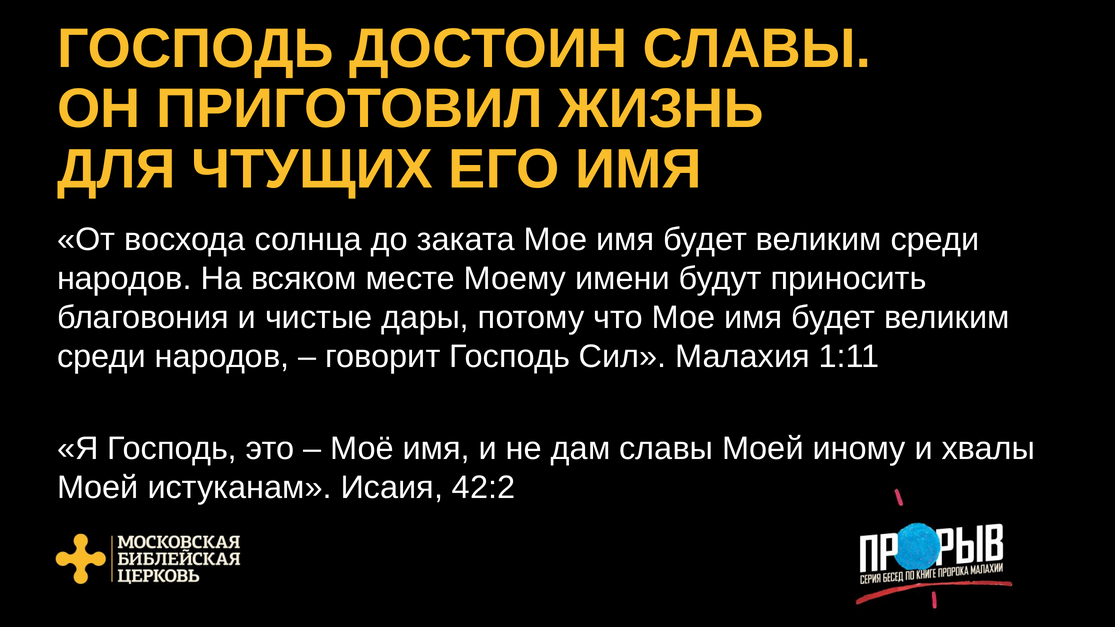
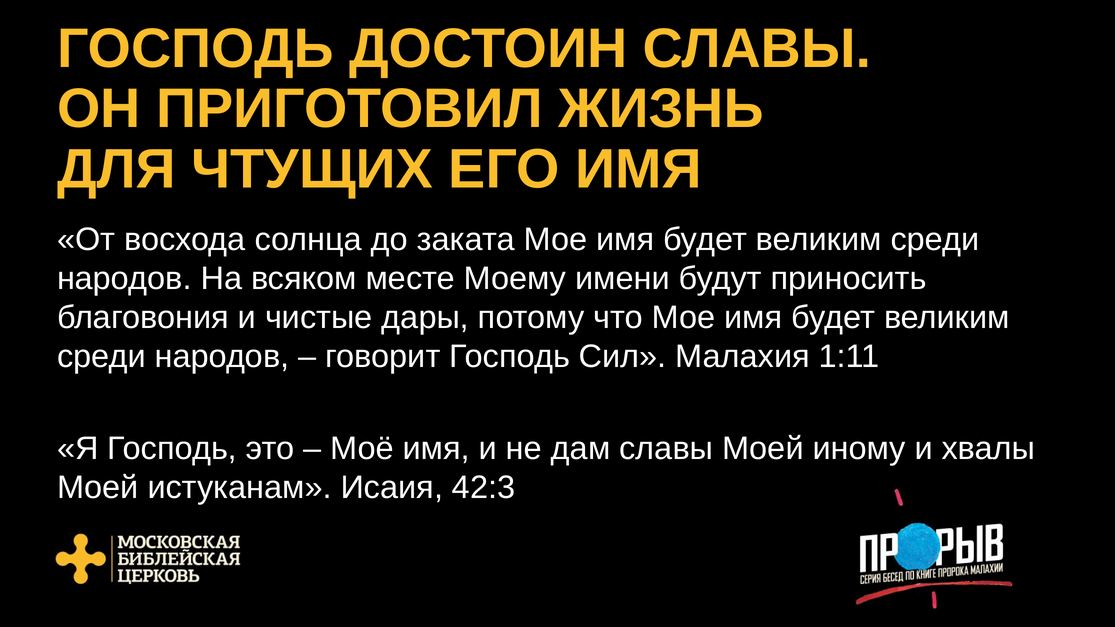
42:2: 42:2 -> 42:3 (484, 488)
